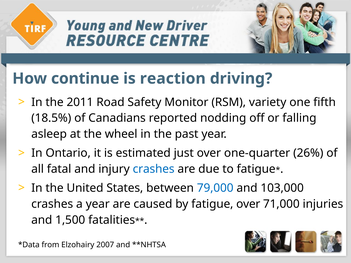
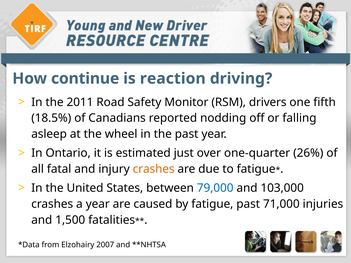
variety: variety -> drivers (268, 102)
crashes colour: blue -> orange (154, 169)
fatigue over: over -> past (248, 204)
